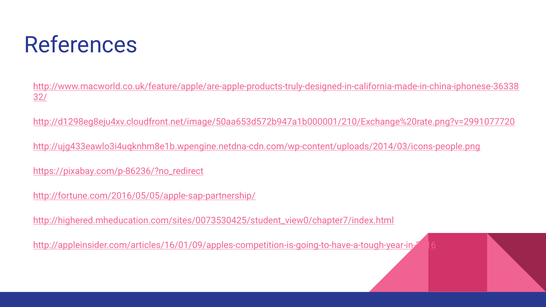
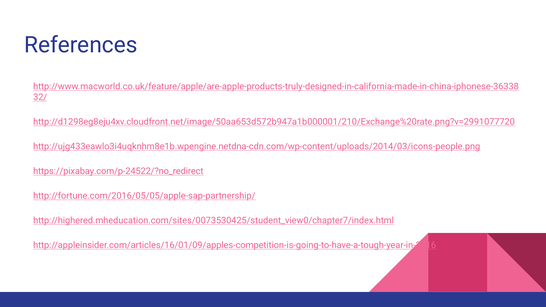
https://pixabay.com/p-86236/?no_redirect: https://pixabay.com/p-86236/?no_redirect -> https://pixabay.com/p-24522/?no_redirect (118, 171)
